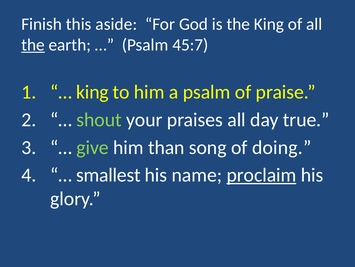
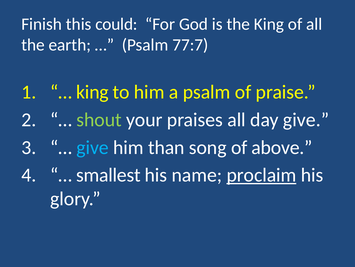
aside: aside -> could (116, 24)
the underline: present -> none (33, 45)
45:7: 45:7 -> 77:7 (190, 45)
day true: true -> give (306, 119)
give colour: light green -> light blue (93, 147)
doing: doing -> above (282, 147)
